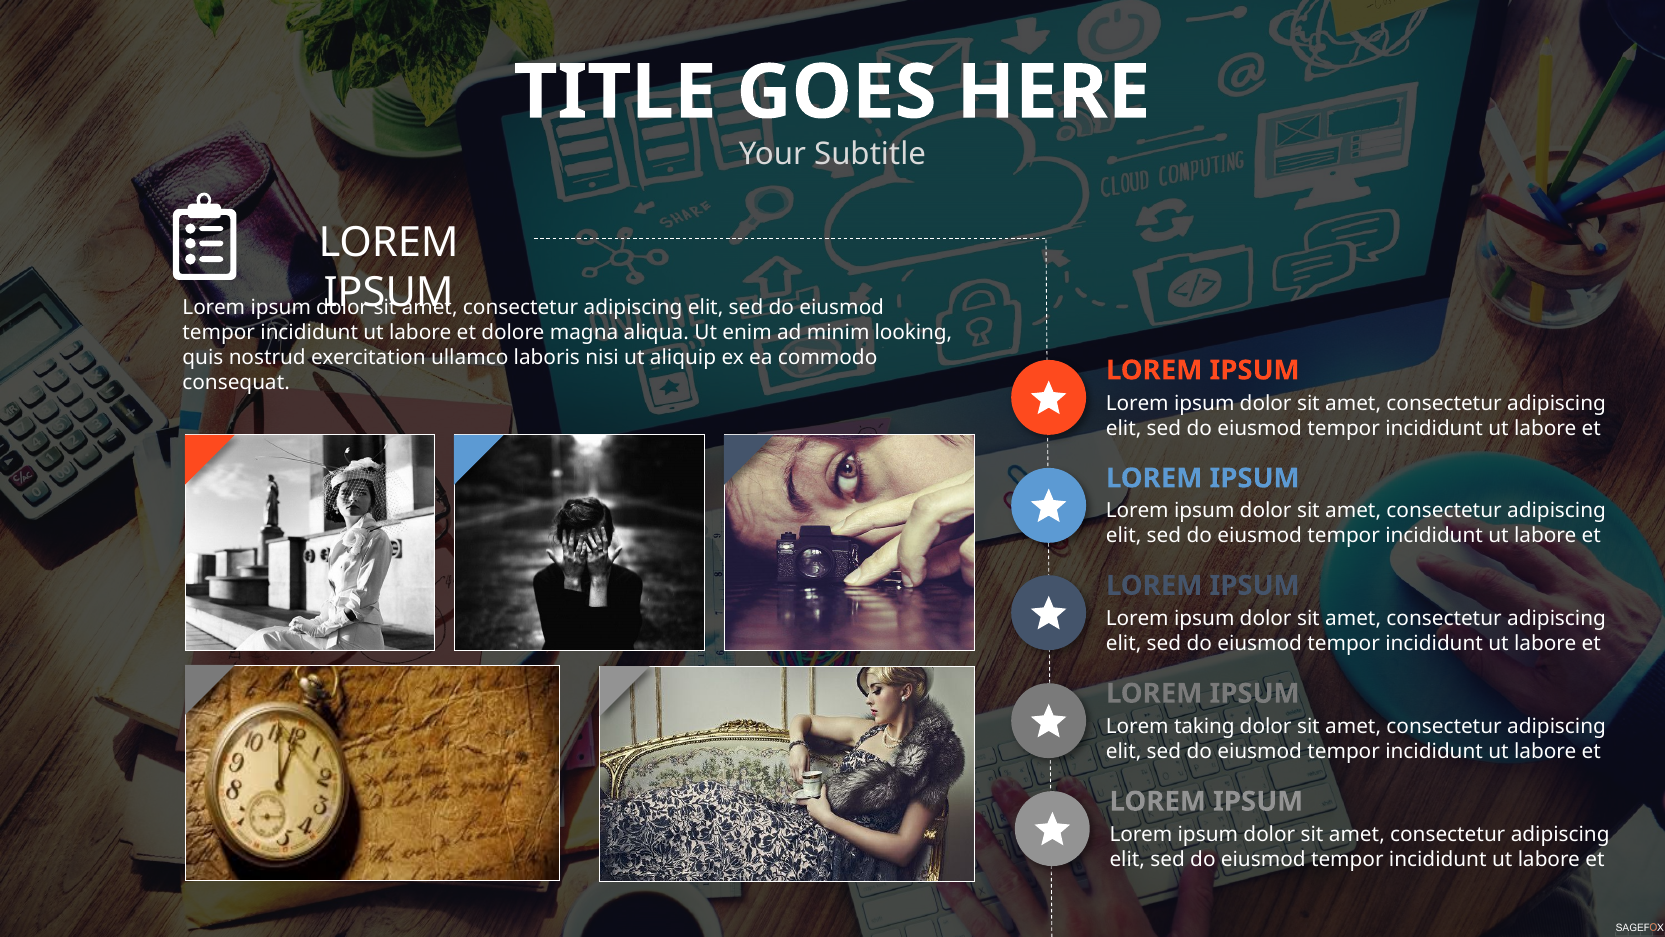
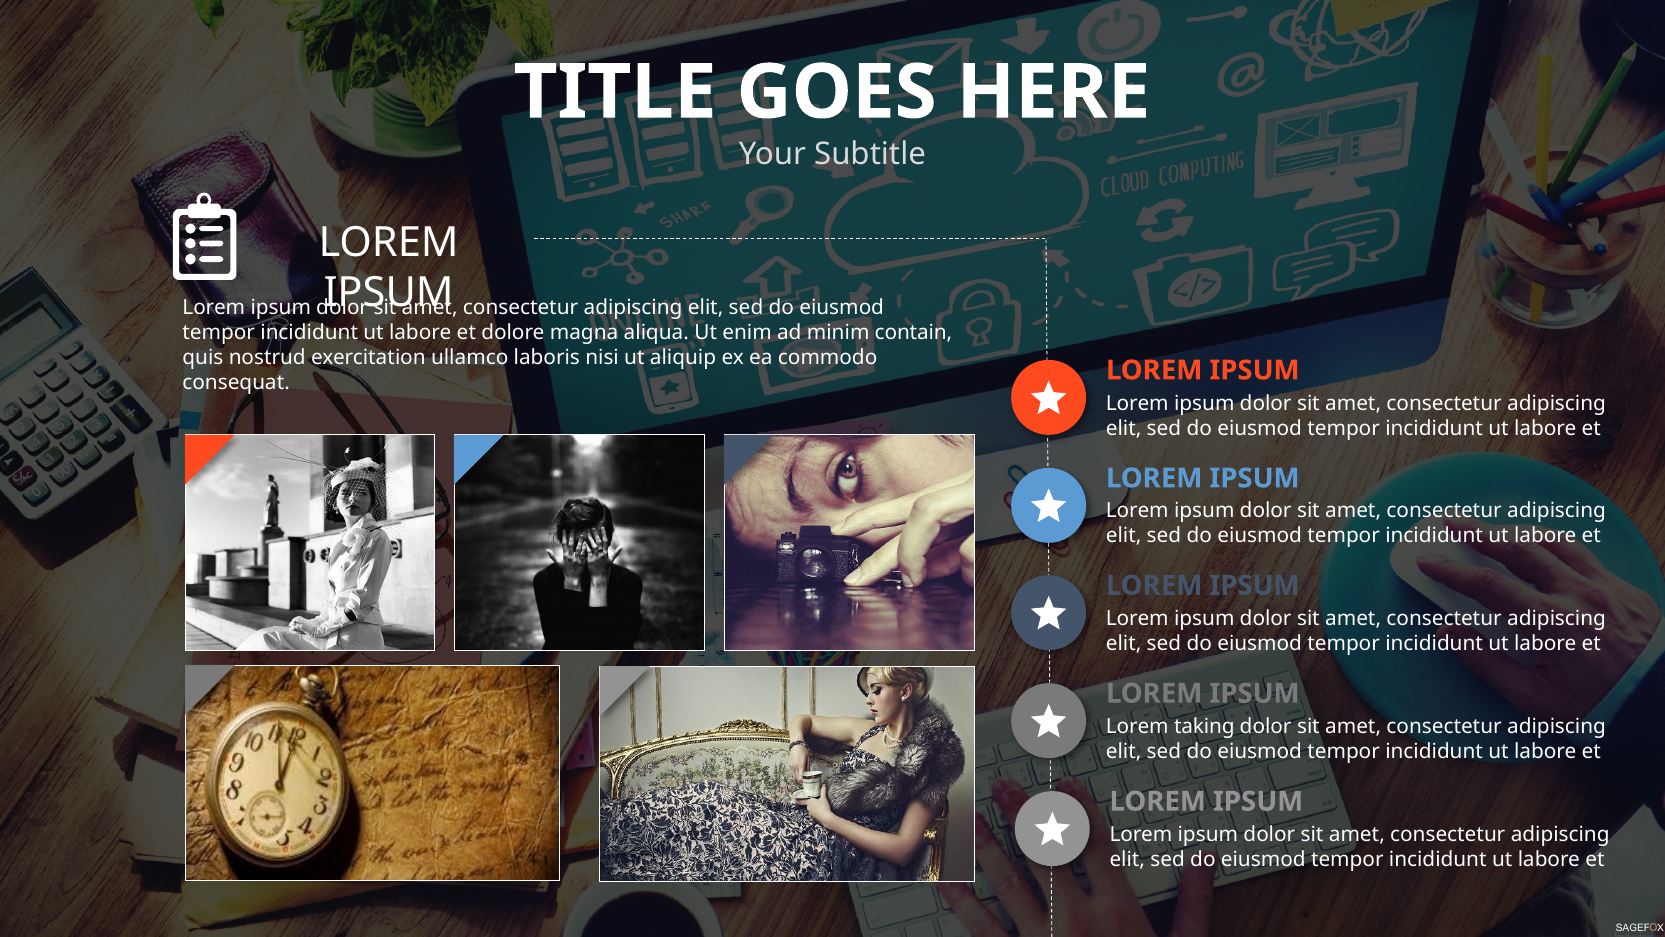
looking: looking -> contain (913, 332)
